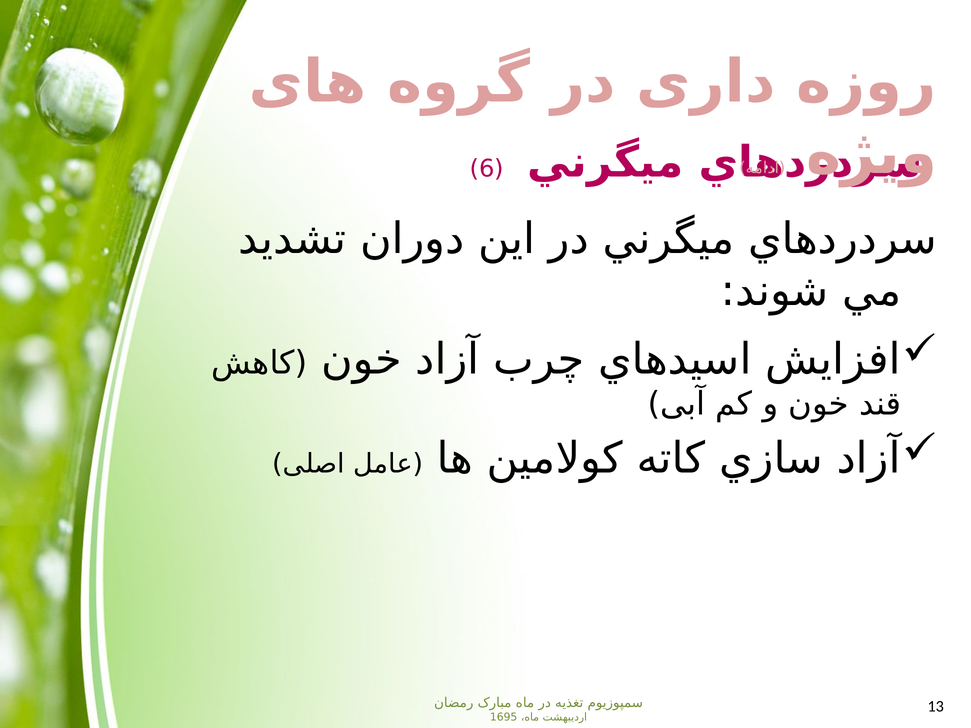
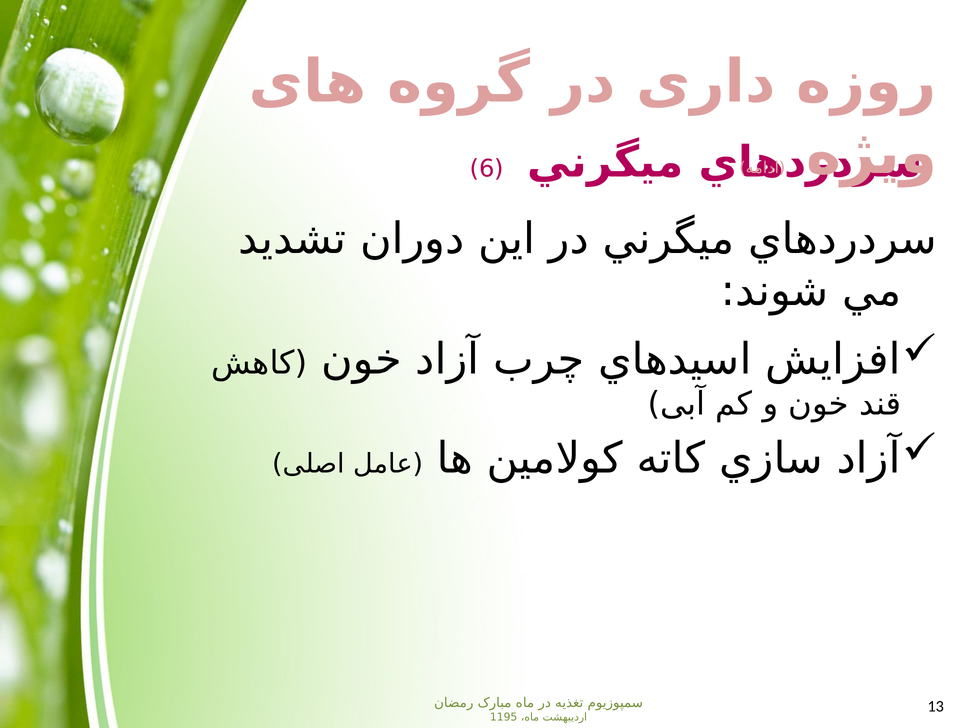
1695: 1695 -> 1195 (504, 717)
